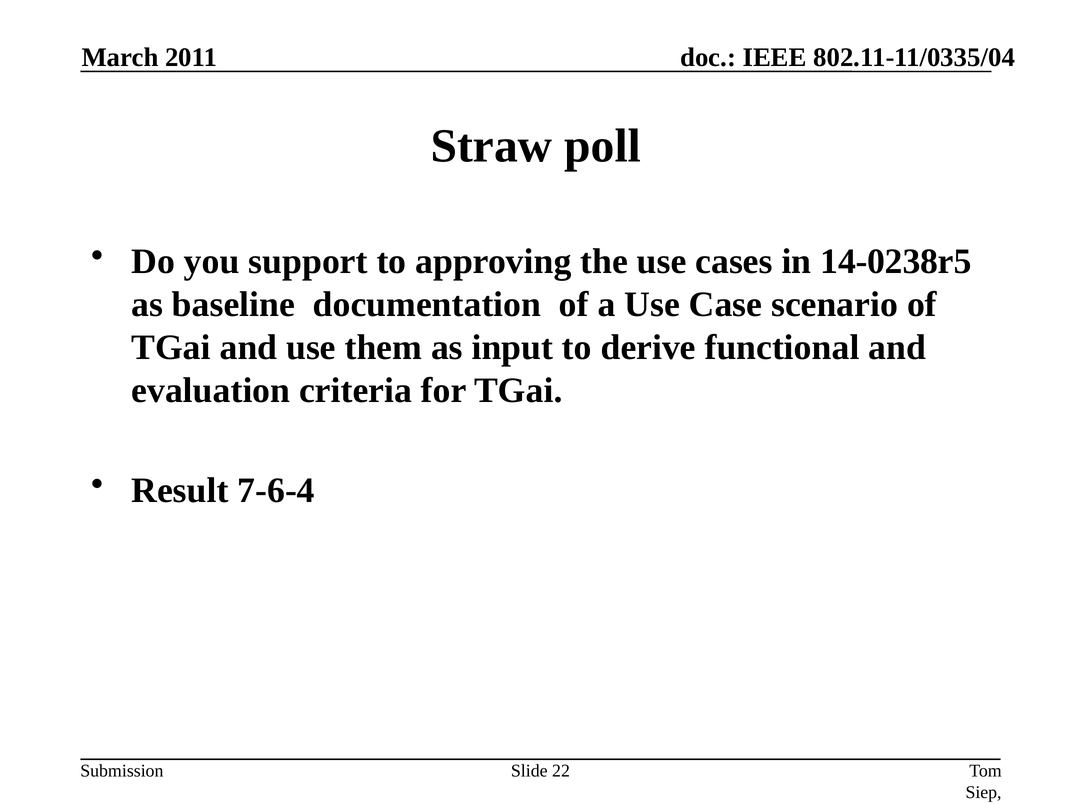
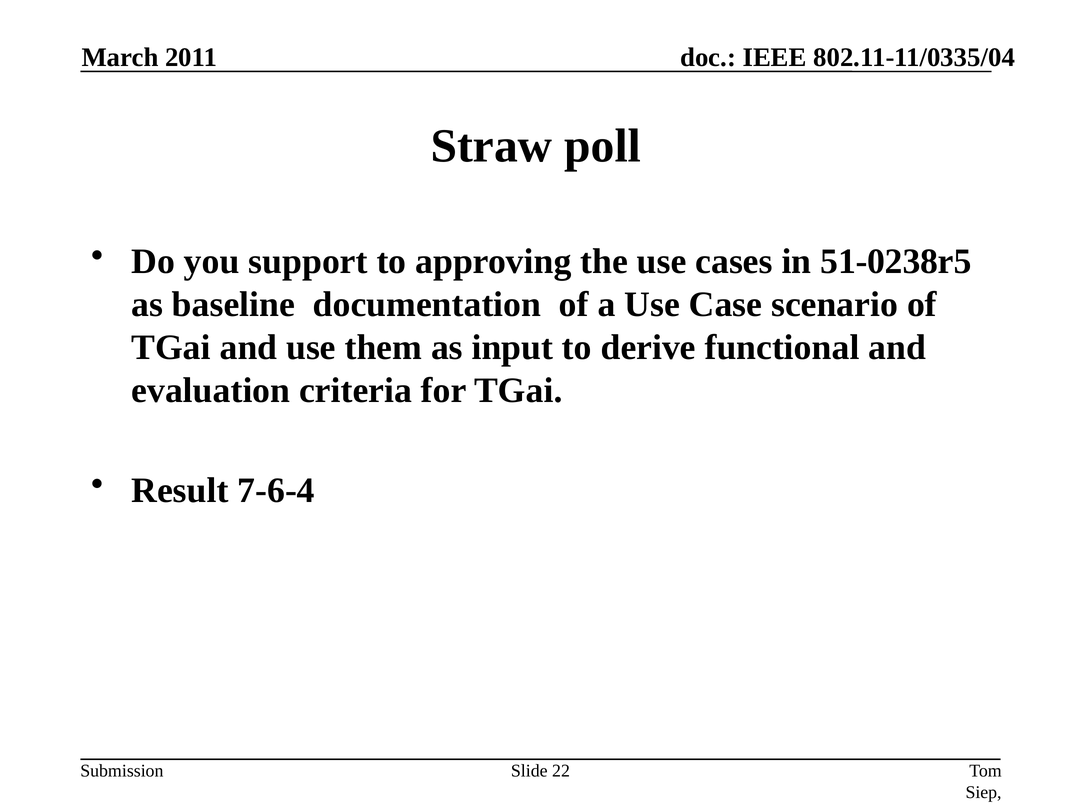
14-0238r5: 14-0238r5 -> 51-0238r5 (896, 262)
